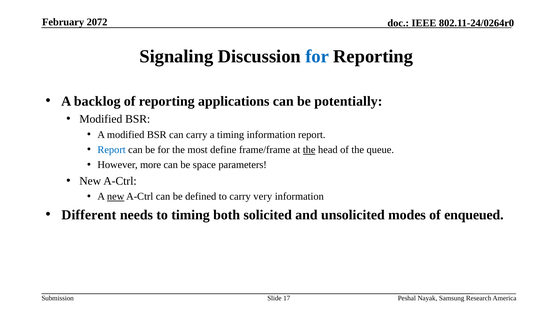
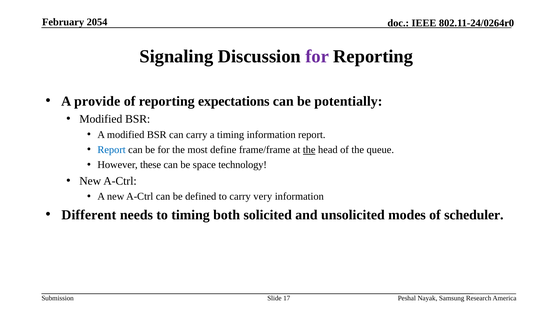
2072: 2072 -> 2054 (97, 22)
for colour: blue -> purple (317, 57)
backlog: backlog -> provide (97, 101)
applications: applications -> expectations (234, 101)
more: more -> these (151, 165)
parameters: parameters -> technology (243, 165)
new underline: present -> none (116, 197)
enqueued: enqueued -> scheduler (474, 215)
